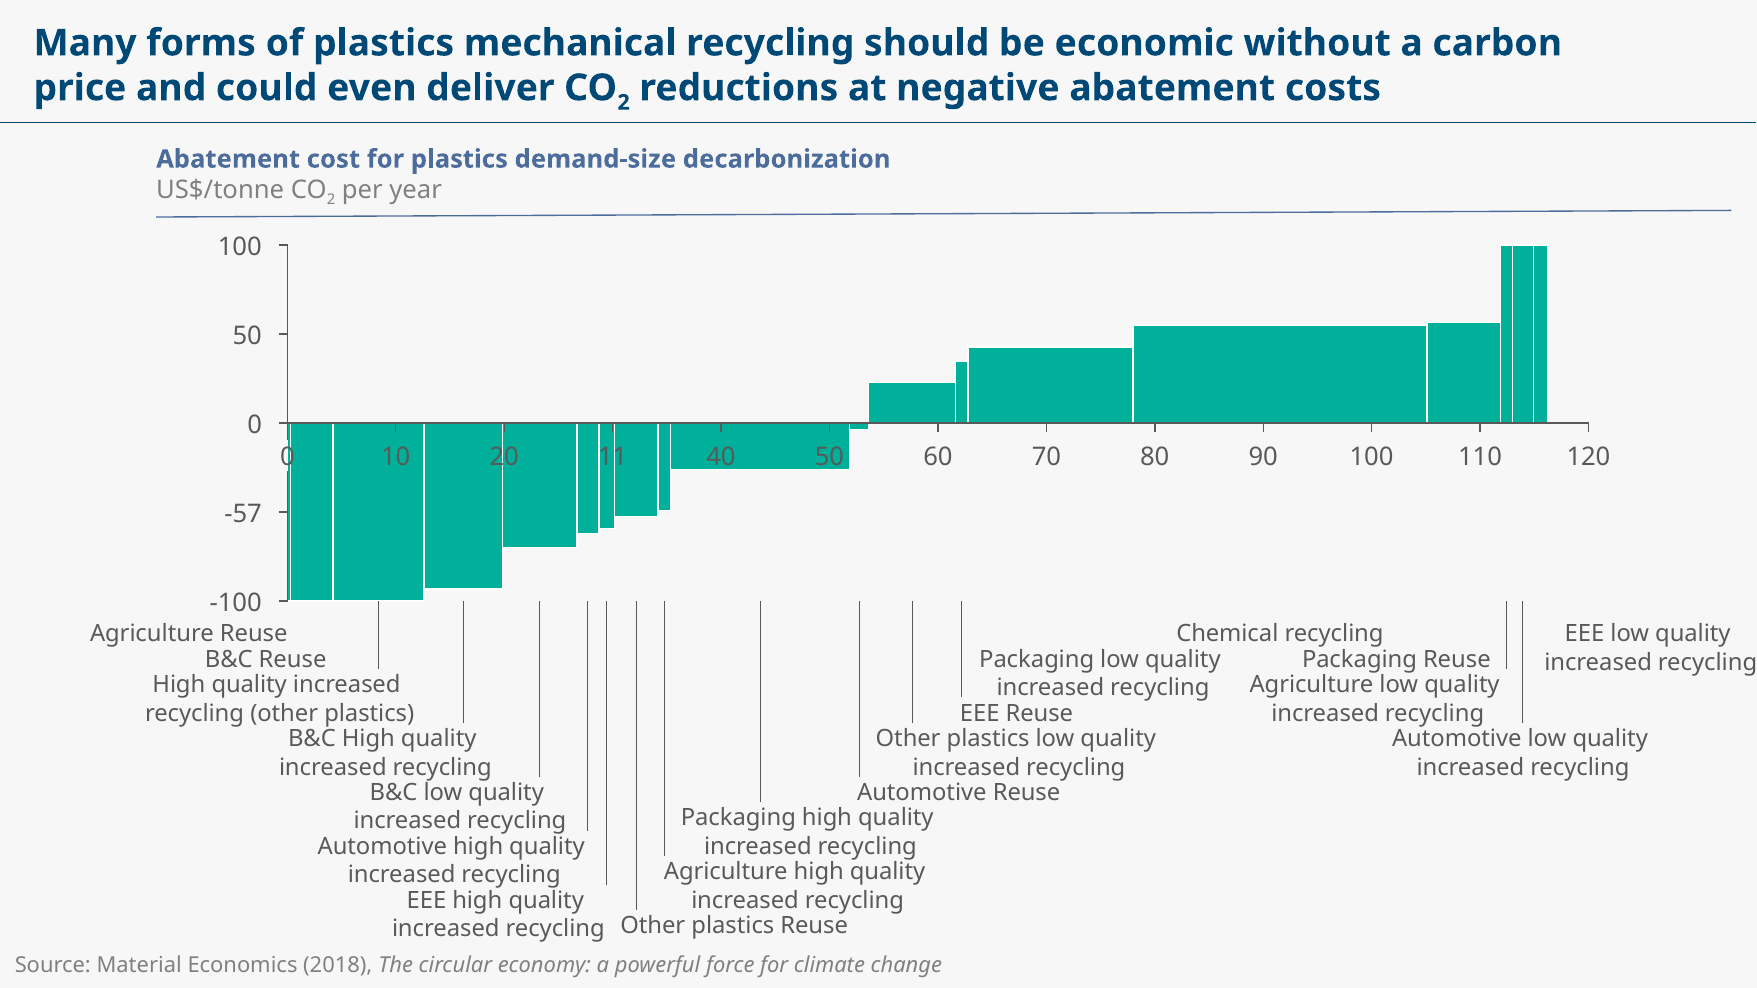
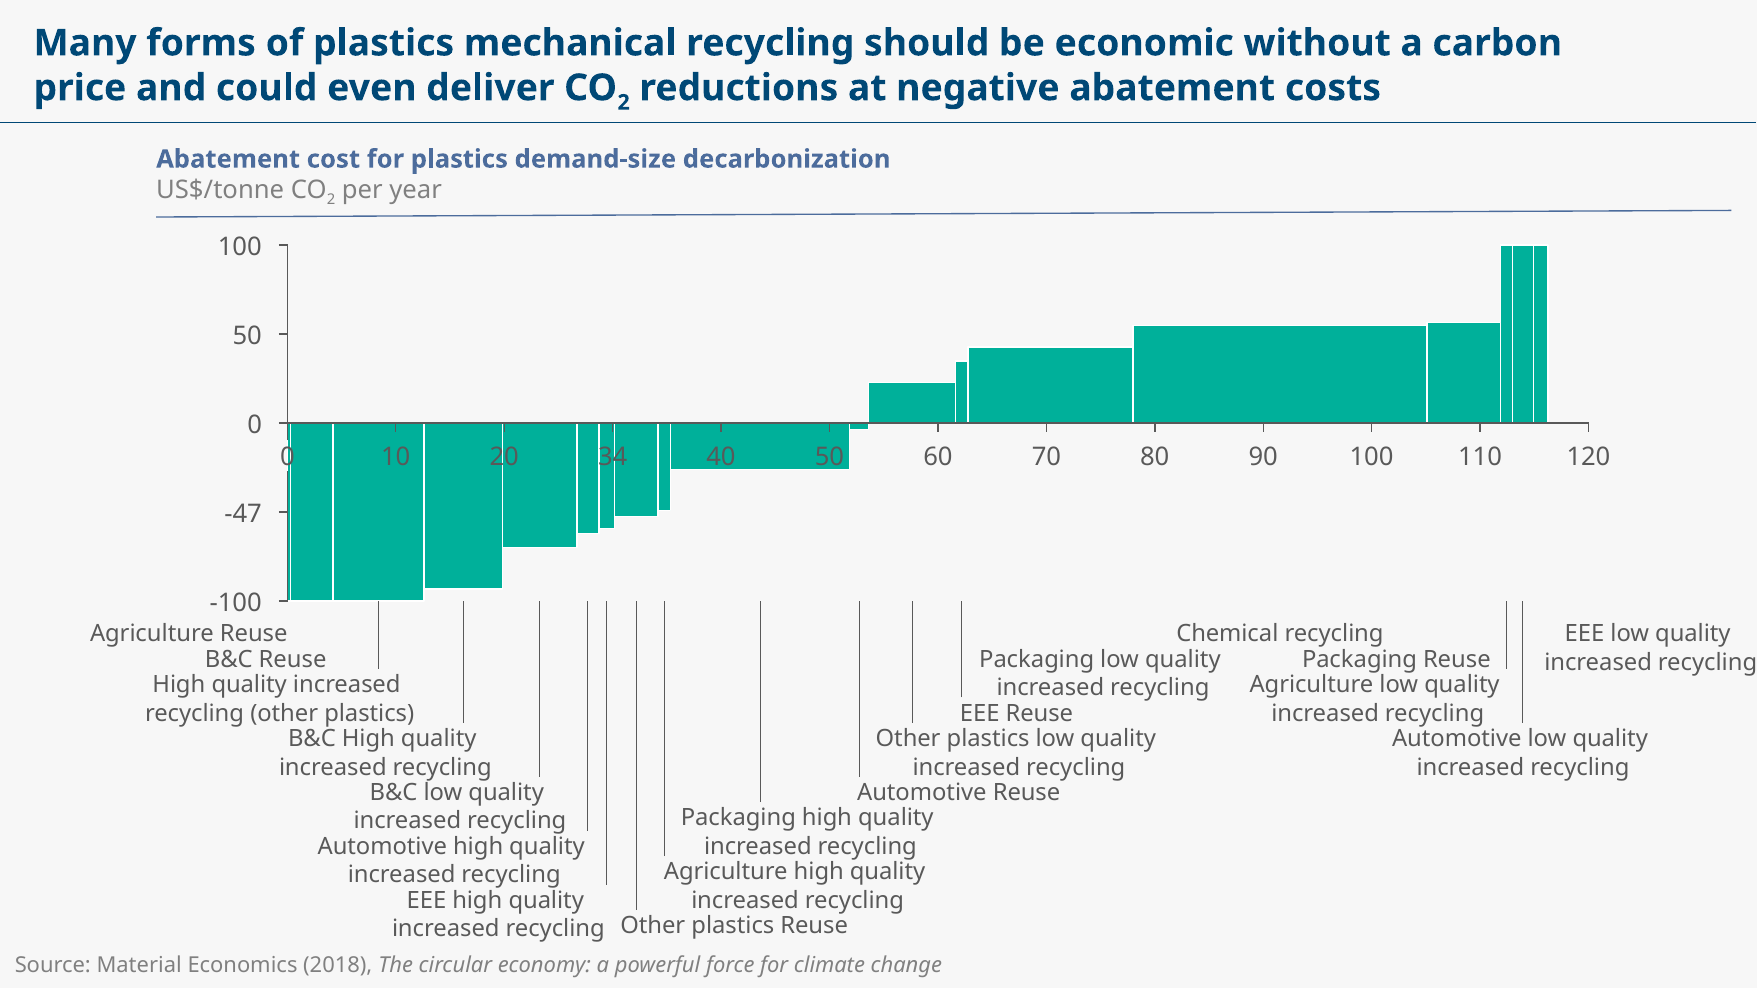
11: 11 -> 34 (613, 457)
-57: -57 -> -47 (243, 514)
